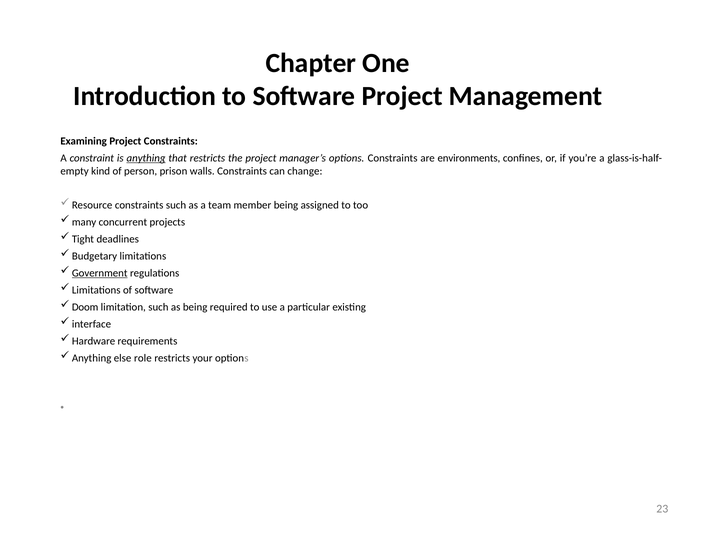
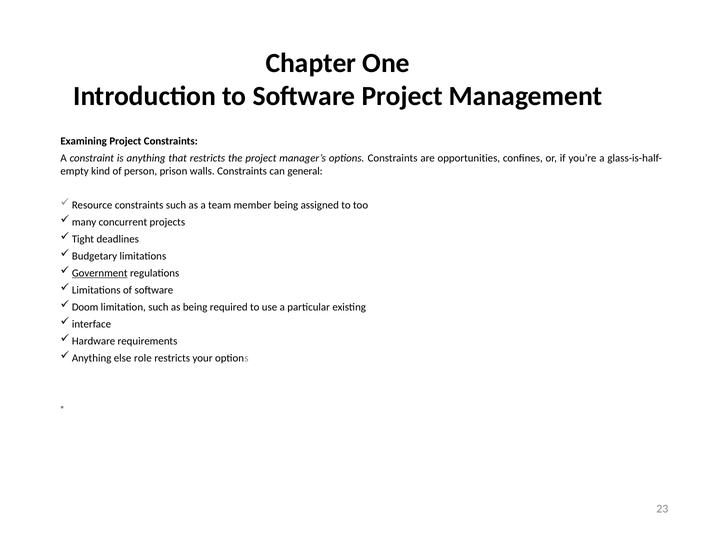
anything underline: present -> none (146, 158)
environments: environments -> opportunities (469, 158)
change: change -> general (305, 171)
